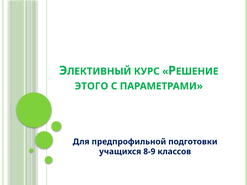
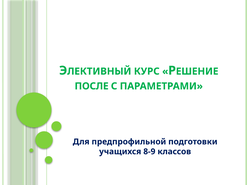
ЭТОГО: ЭТОГО -> ПОСЛЕ (92, 86)
